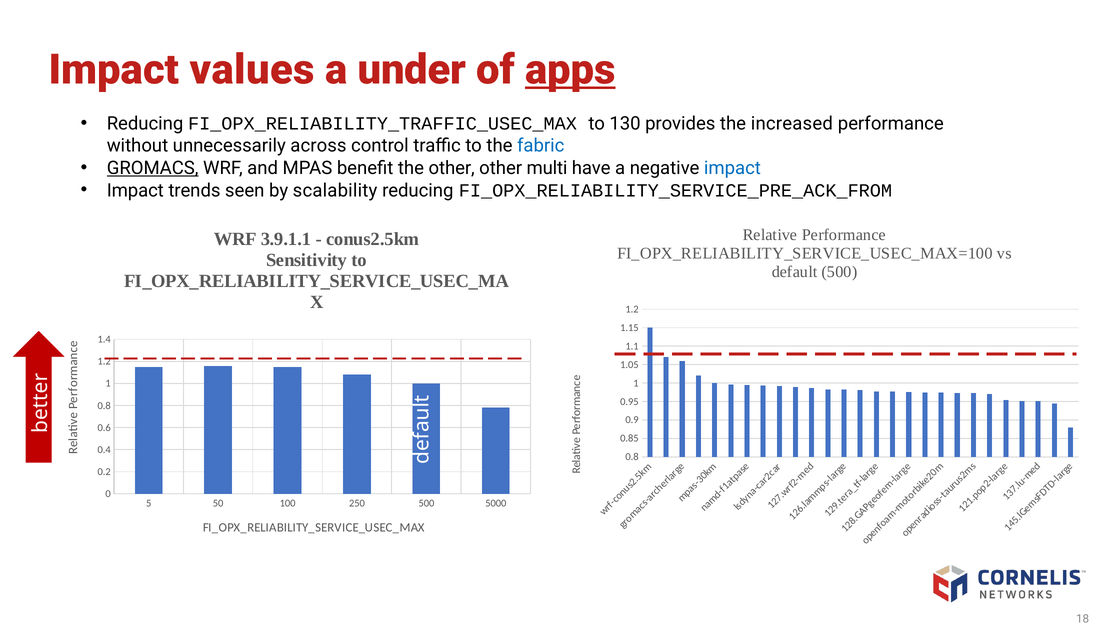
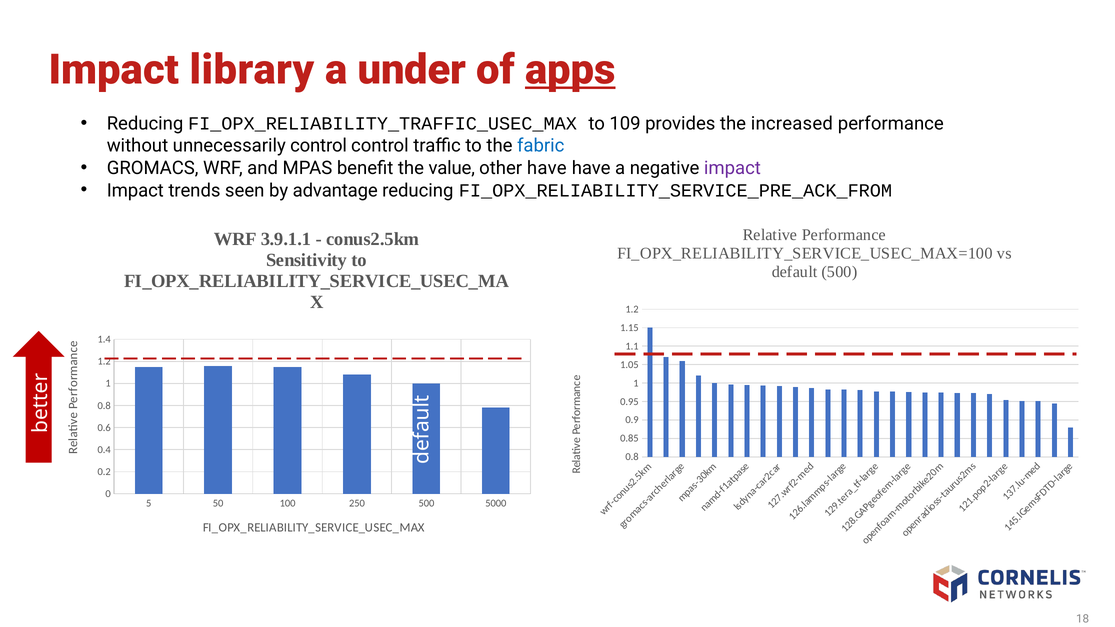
values: values -> library (252, 70)
130: 130 -> 109 (625, 124)
unnecessarily across: across -> control (319, 146)
GROMACS underline: present -> none (153, 168)
the other: other -> value (452, 168)
other multi: multi -> have (547, 168)
impact colour: blue -> purple (732, 168)
scalability: scalability -> advantage (335, 190)
